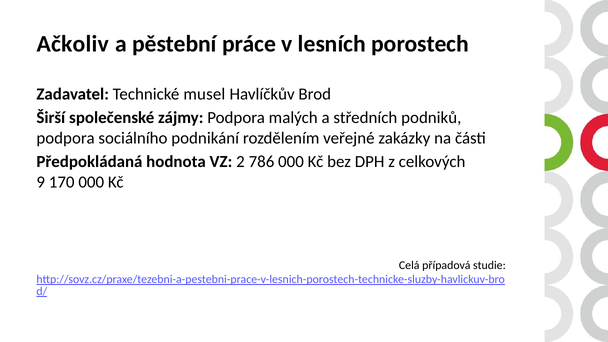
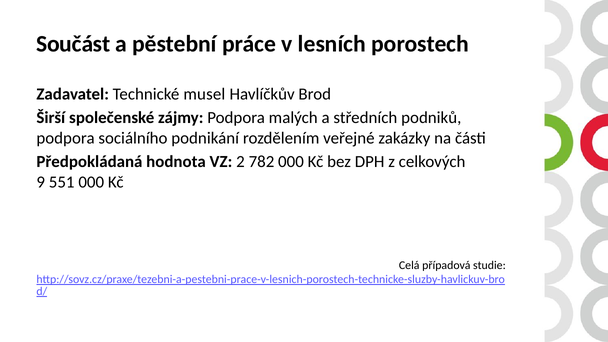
Ačkoliv: Ačkoliv -> Součást (73, 44)
786: 786 -> 782 (261, 162)
170: 170 -> 551 (62, 182)
